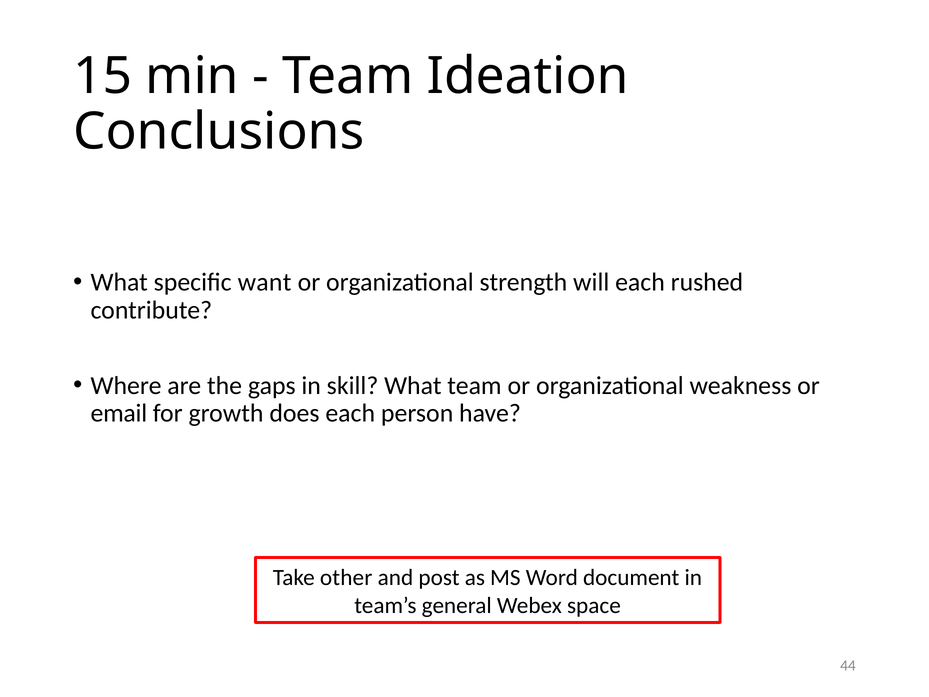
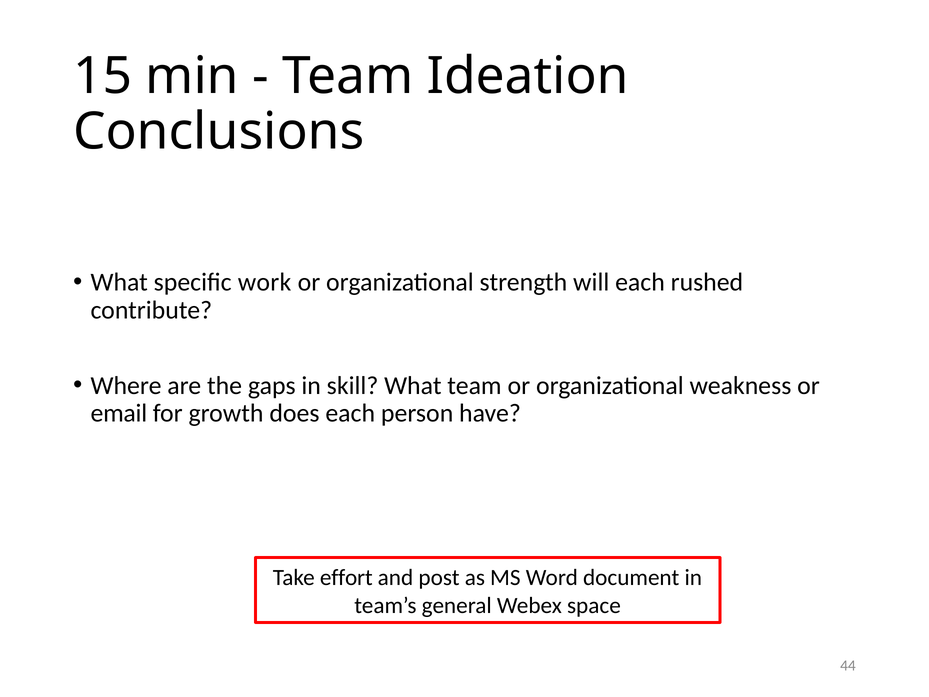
want: want -> work (265, 282)
other: other -> effort (346, 577)
